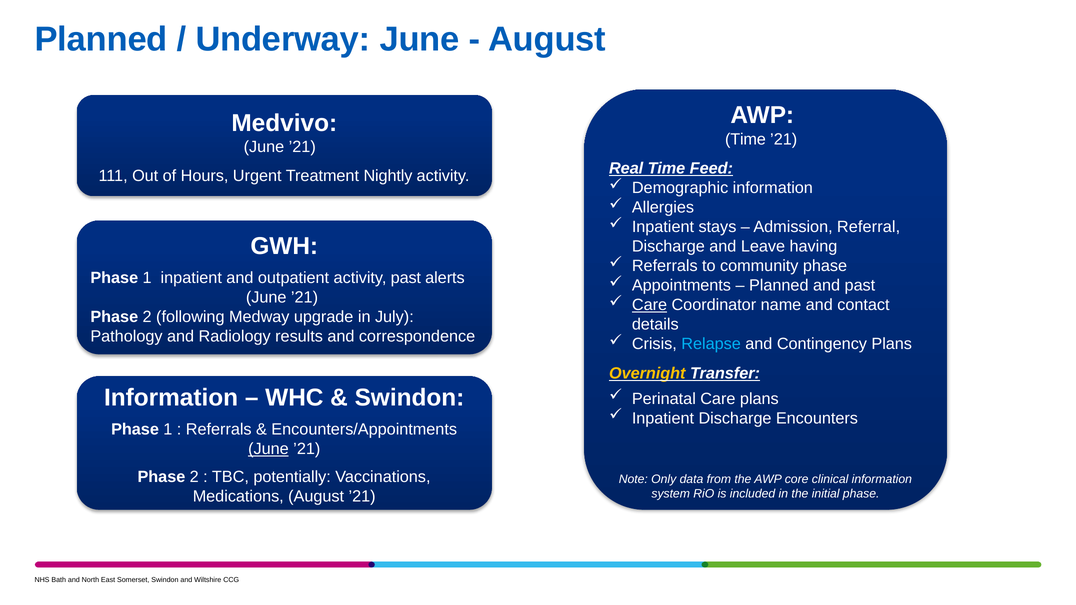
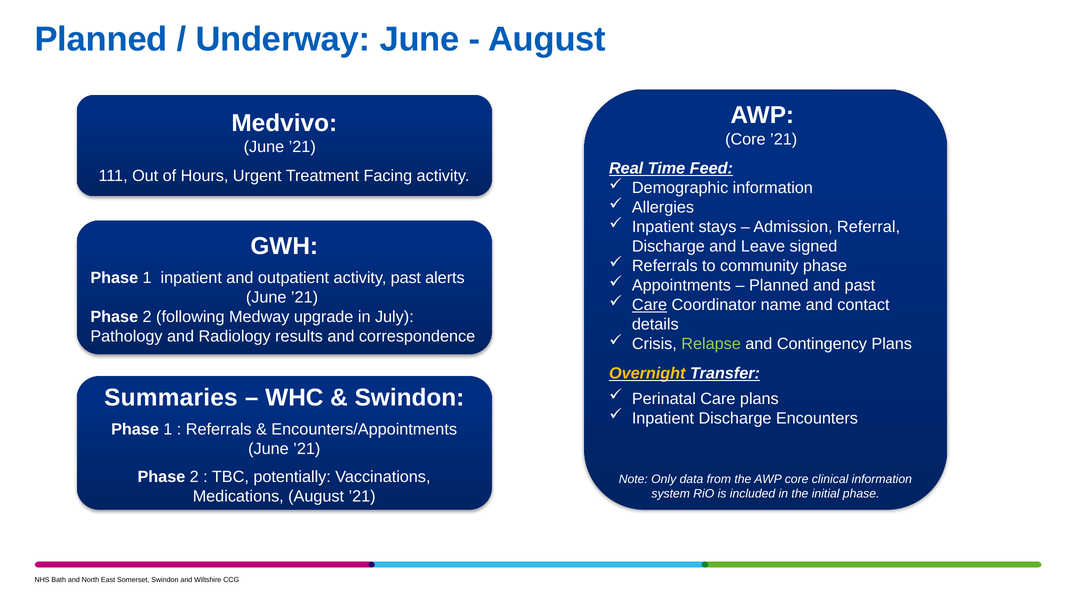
Time: Time -> Core (745, 139)
Nightly: Nightly -> Facing (388, 176)
having: having -> signed (813, 247)
Relapse colour: light blue -> light green (711, 344)
Information: Information -> Summaries (171, 398)
June underline: present -> none (269, 449)
